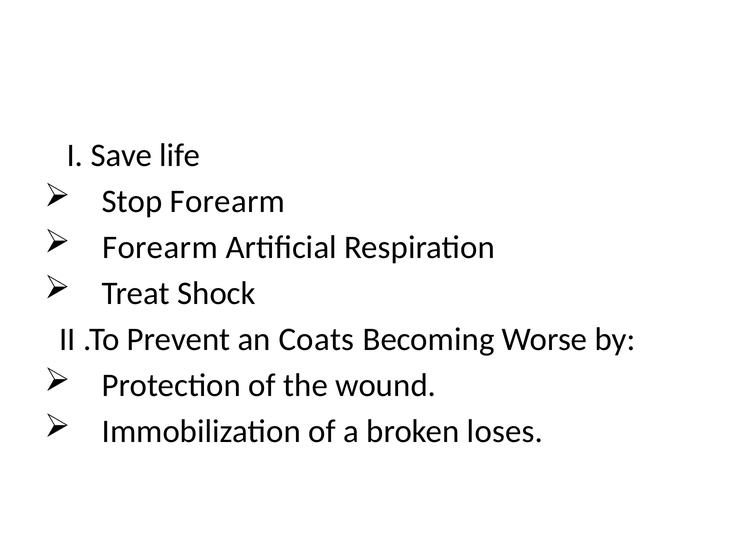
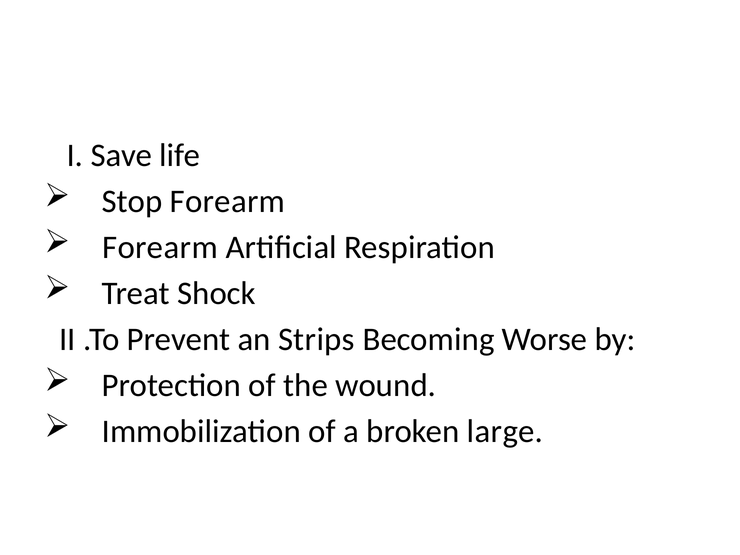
Coats: Coats -> Strips (316, 339)
loses: loses -> large (505, 432)
